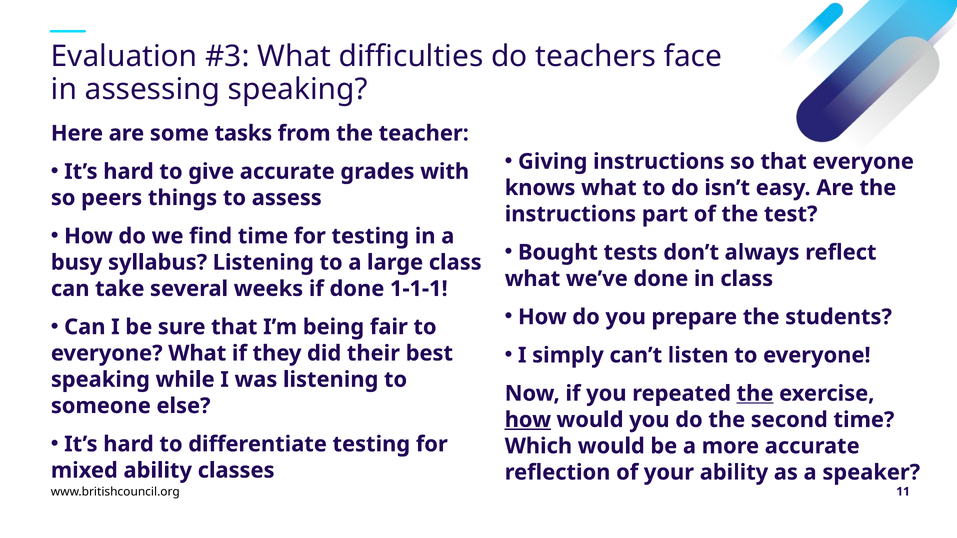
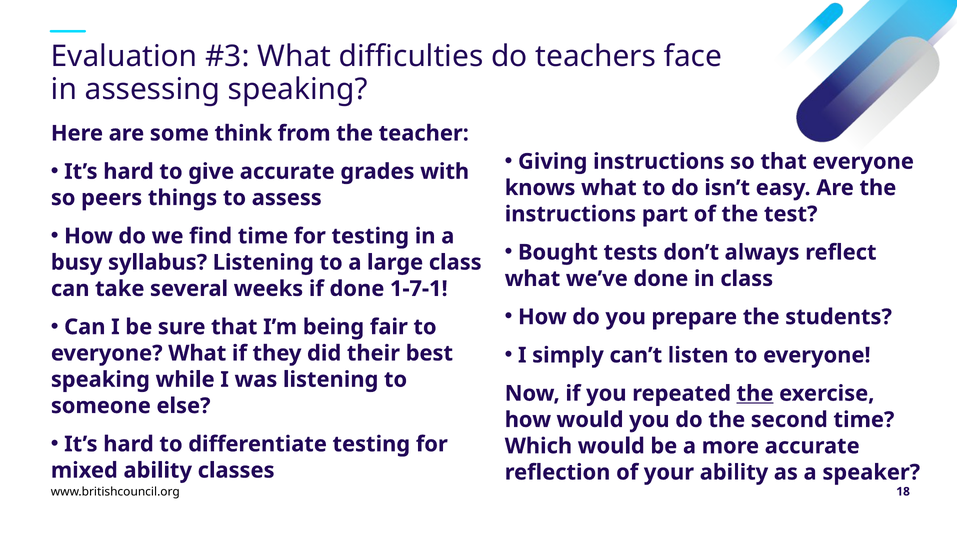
tasks: tasks -> think (243, 133)
1-1-1: 1-1-1 -> 1-7-1 (419, 289)
how underline: present -> none (528, 420)
11: 11 -> 18 (903, 492)
